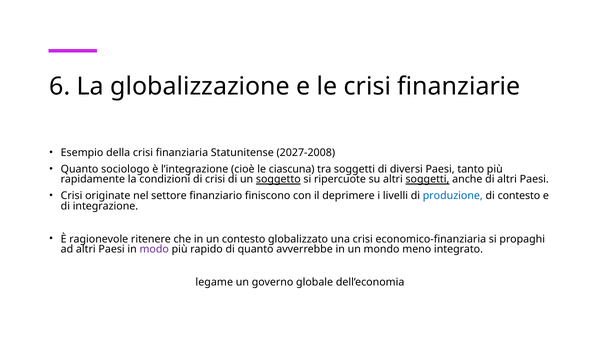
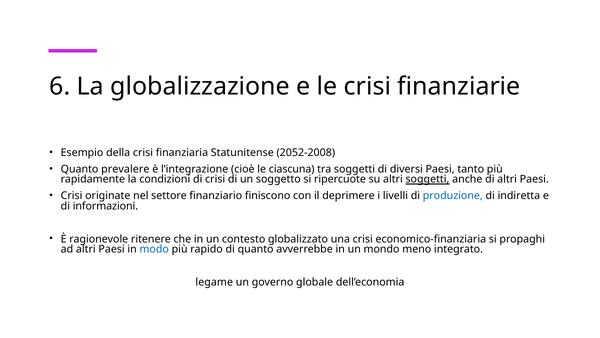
2027-2008: 2027-2008 -> 2052-2008 (306, 152)
sociologo: sociologo -> prevalere (125, 169)
soggetto underline: present -> none (278, 179)
di contesto: contesto -> indiretta (519, 196)
integrazione: integrazione -> informazioni (105, 206)
modo colour: purple -> blue (154, 249)
